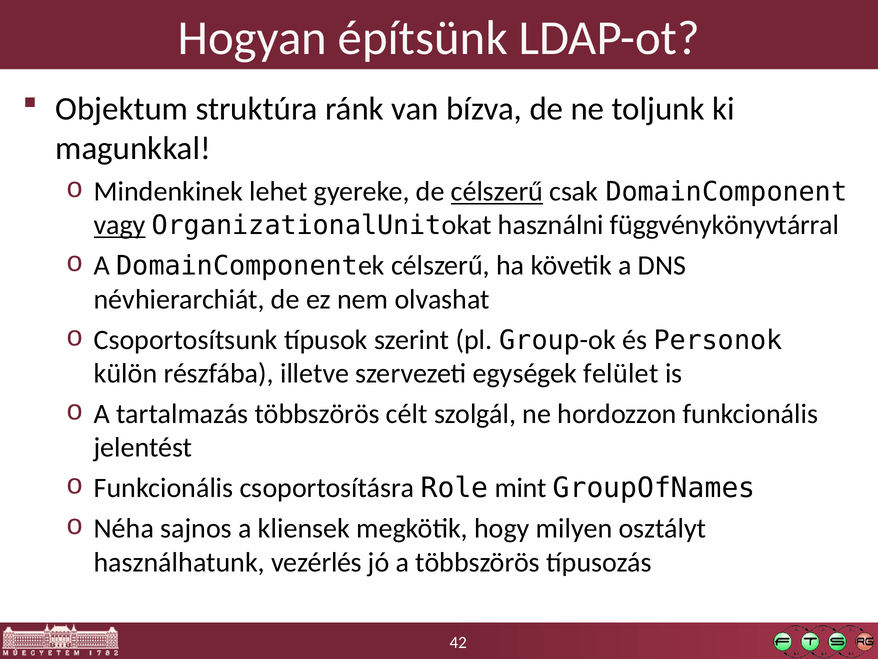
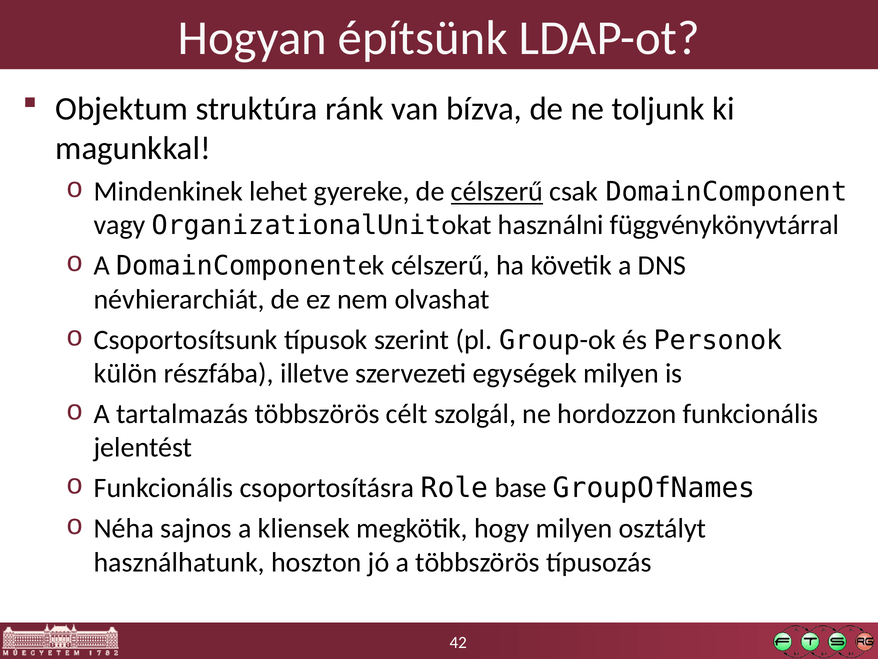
vagy underline: present -> none (120, 225)
egységek felület: felület -> milyen (621, 373)
mint: mint -> base (521, 488)
vezérlés: vezérlés -> hoszton (316, 562)
